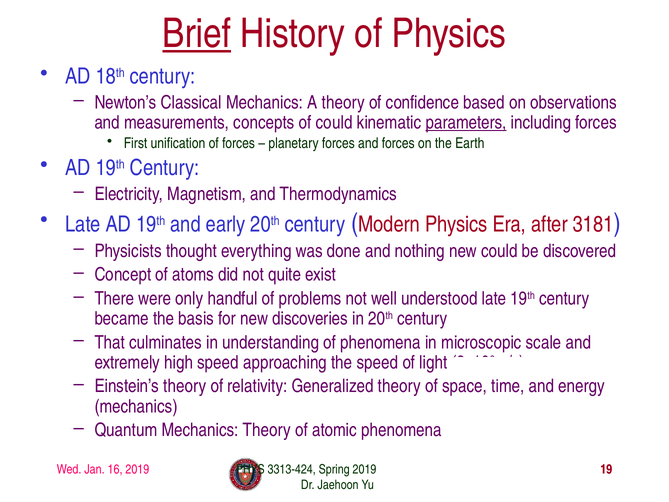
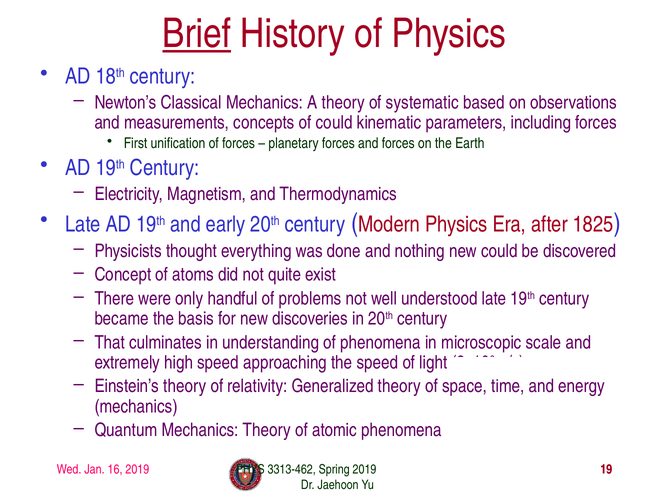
confidence: confidence -> systematic (422, 102)
parameters underline: present -> none (466, 122)
3181: 3181 -> 1825 (593, 224)
3313-424: 3313-424 -> 3313-462 (292, 469)
